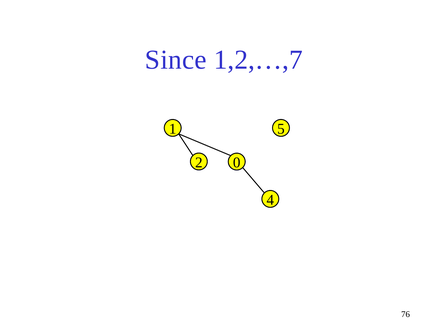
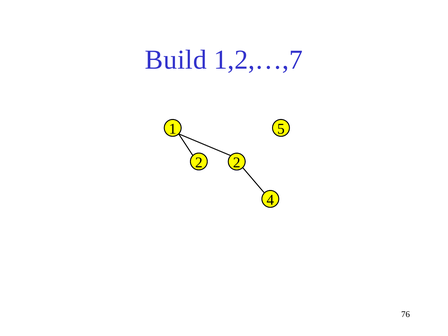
Since: Since -> Build (176, 60)
2 0: 0 -> 2 (237, 163)
